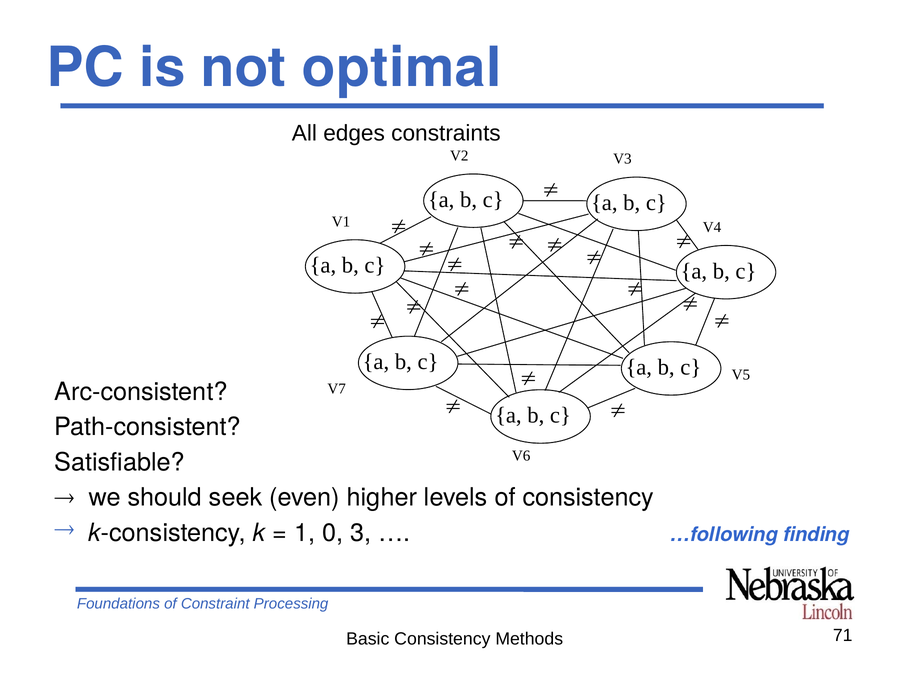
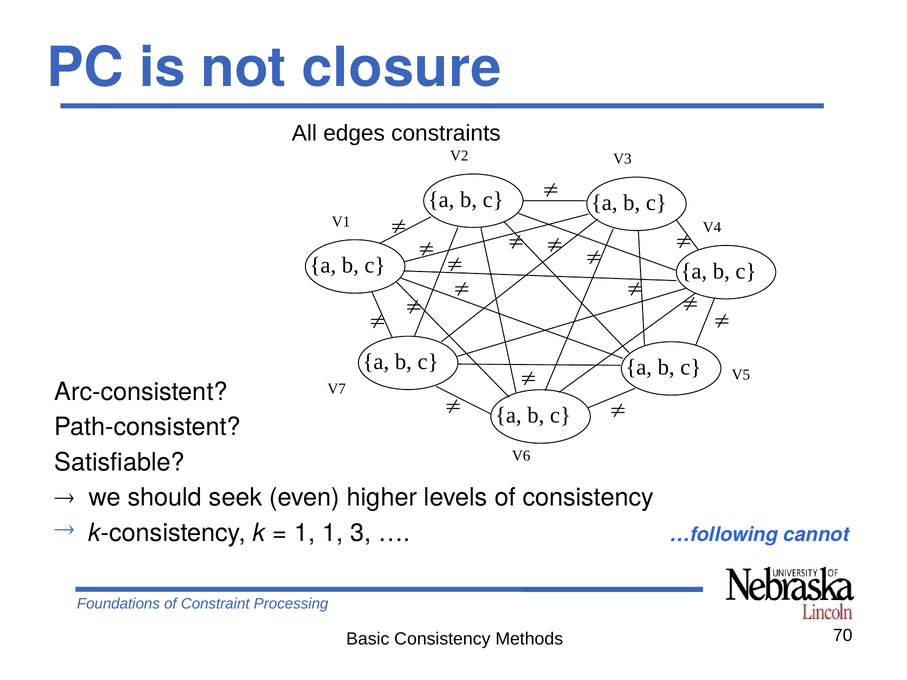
optimal: optimal -> closure (402, 68)
1 0: 0 -> 1 (333, 533)
finding: finding -> cannot (816, 535)
71: 71 -> 70 (843, 636)
